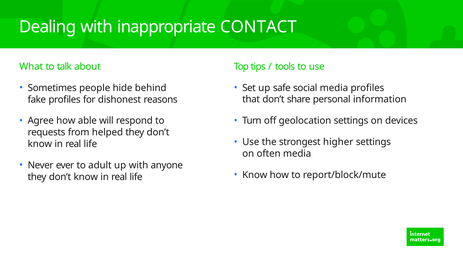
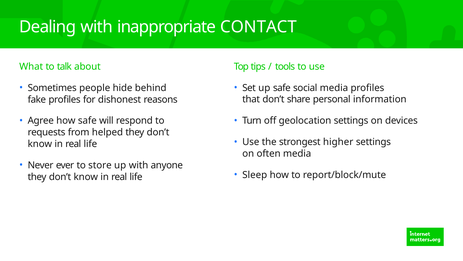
how able: able -> safe (87, 120)
adult: adult -> store (100, 165)
Know: Know -> Sleep (255, 175)
